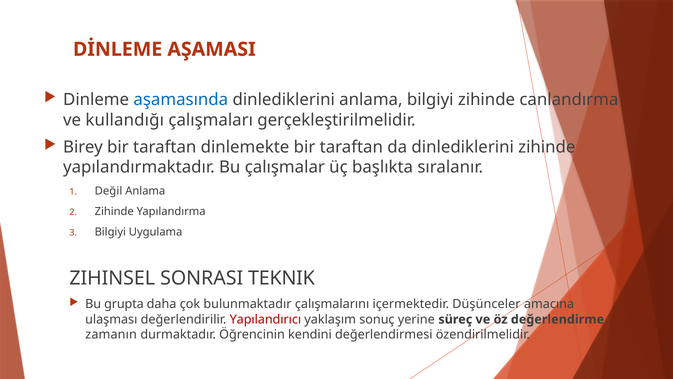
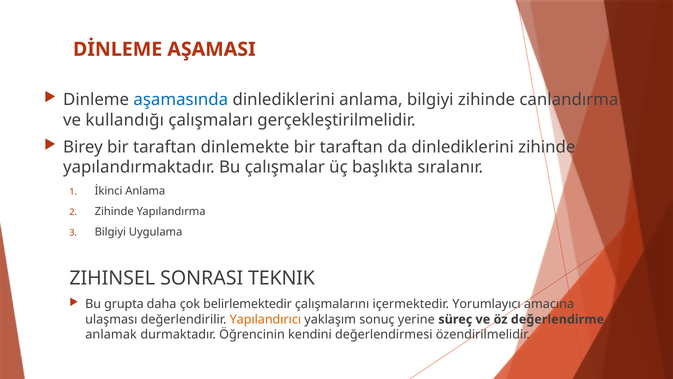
Değil: Değil -> İkinci (109, 191)
bulunmaktadır: bulunmaktadır -> belirlemektedir (248, 304)
Düşünceler: Düşünceler -> Yorumlayıcı (487, 304)
Yapılandırıcı colour: red -> orange (265, 319)
zamanın: zamanın -> anlamak (111, 334)
